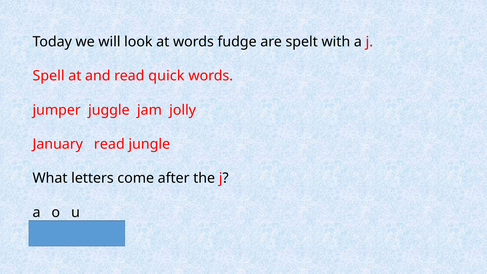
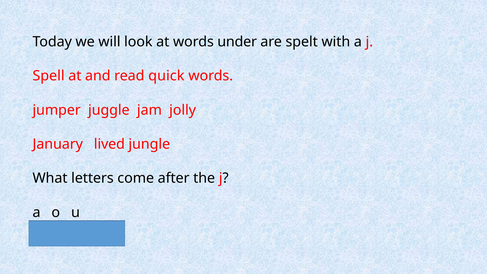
fudge: fudge -> under (237, 42)
January read: read -> lived (109, 144)
